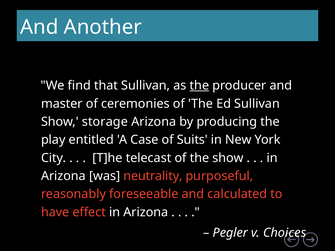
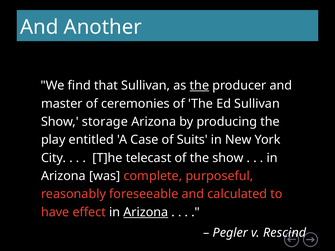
neutrality: neutrality -> complete (153, 176)
Arizona underline: none -> present (146, 212)
Choices: Choices -> Rescind (285, 233)
